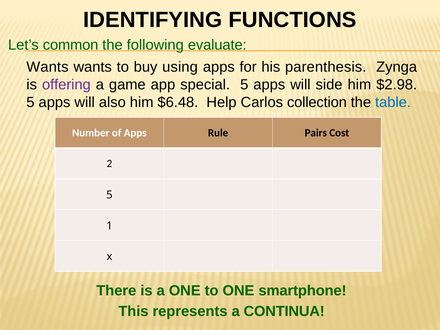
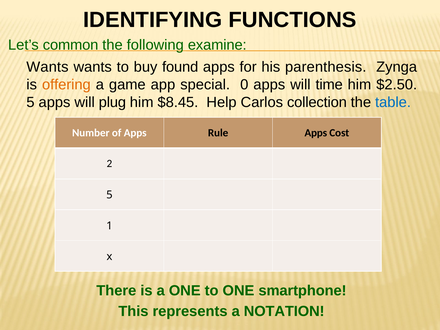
evaluate: evaluate -> examine (217, 45)
using: using -> found (180, 67)
offering colour: purple -> orange (66, 85)
special 5: 5 -> 0 (244, 85)
side: side -> time (329, 85)
$2.98: $2.98 -> $2.50 (397, 85)
also: also -> plug (112, 102)
$6.48: $6.48 -> $8.45 (178, 102)
Rule Pairs: Pairs -> Apps (316, 133)
CONTINUA: CONTINUA -> NOTATION (284, 311)
